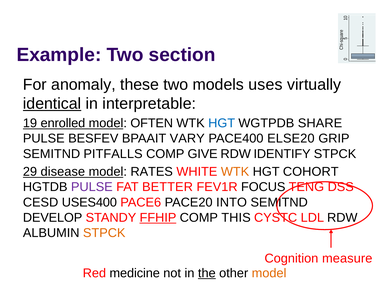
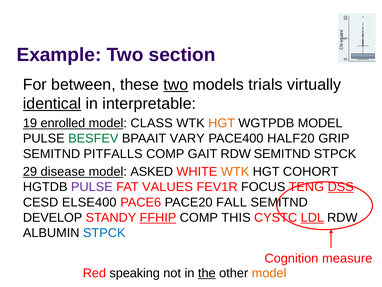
anomaly: anomaly -> between (83, 84)
two underline: none -> present (176, 84)
uses: uses -> trials (266, 84)
OFTEN: OFTEN -> CLASS (152, 123)
HGT colour: blue -> orange (222, 123)
WGTPDB SHARE: SHARE -> MODEL (320, 123)
BESFEV colour: black -> green (93, 138)
ELSE20: ELSE20 -> HALF20 (291, 138)
GIVE: GIVE -> GAIT (203, 154)
RDW IDENTIFY: IDENTIFY -> SEMITND (282, 154)
RATES: RATES -> ASKED (152, 171)
BETTER: BETTER -> VALUES (168, 187)
DSS underline: none -> present (341, 187)
USES400: USES400 -> ELSE400 (89, 202)
INTO: INTO -> FALL (232, 202)
LDL underline: none -> present (312, 217)
STPCK colour: orange -> blue (104, 233)
medicine: medicine -> speaking (135, 273)
